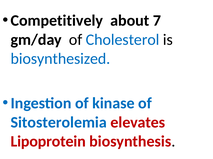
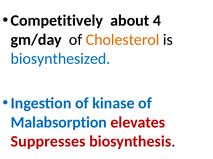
7: 7 -> 4 (157, 21)
Cholesterol colour: blue -> orange (123, 40)
Sitosterolemia: Sitosterolemia -> Malabsorption (59, 123)
Lipoprotein: Lipoprotein -> Suppresses (48, 142)
